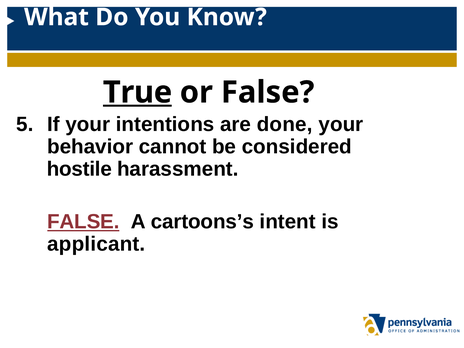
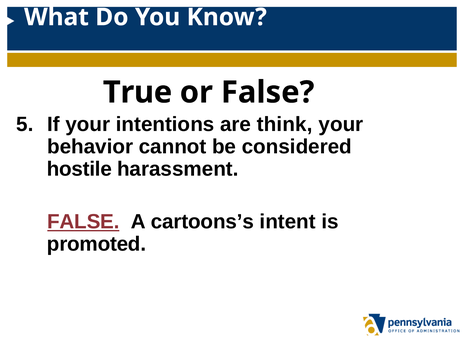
True underline: present -> none (138, 92)
done: done -> think (285, 124)
applicant: applicant -> promoted (97, 244)
